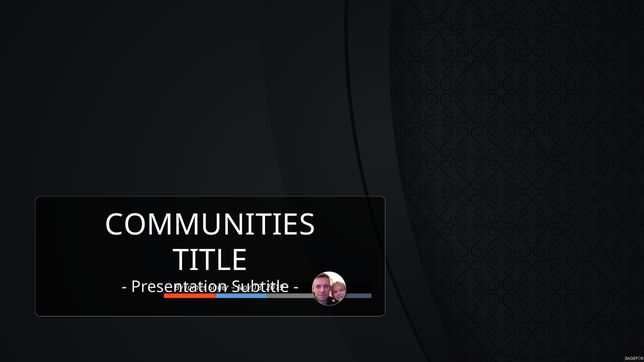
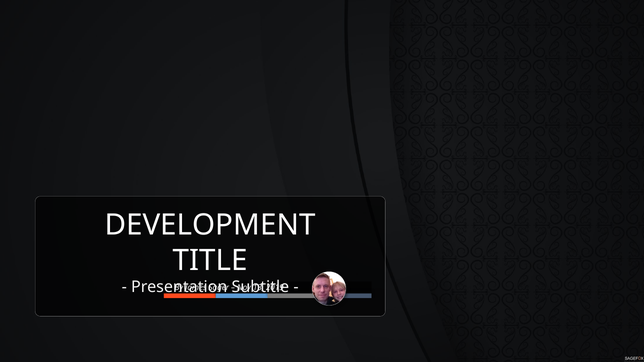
COMMUNITIES: COMMUNITIES -> DEVELOPMENT (210, 225)
